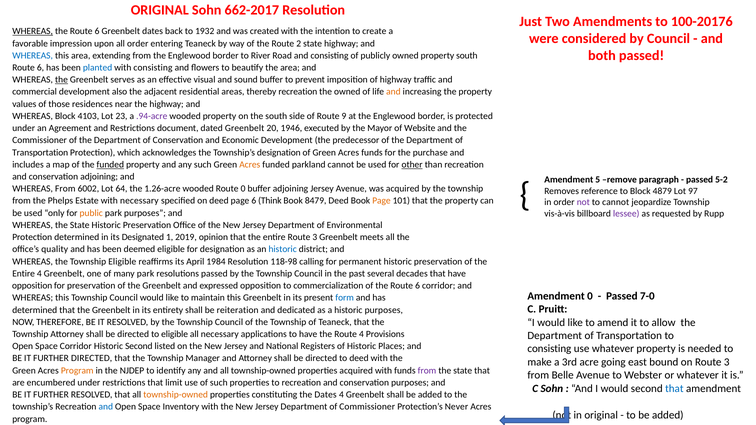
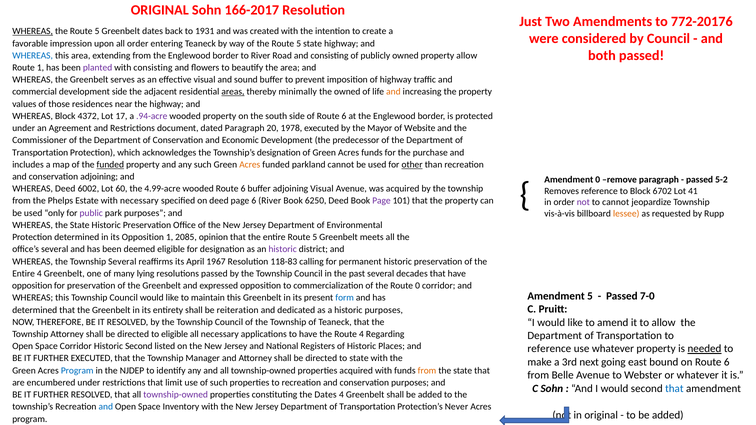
662-2017: 662-2017 -> 166-2017 (252, 10)
100-20176: 100-20176 -> 772-20176 (702, 22)
6: 6 -> 5 (97, 31)
1932: 1932 -> 1931 (205, 31)
of the Route 2: 2 -> 5 (299, 43)
property south: south -> allow (467, 56)
6: 6 -> 1 (41, 68)
planted colour: blue -> purple (98, 68)
the underline: present -> none (61, 80)
development also: also -> side (120, 92)
areas underline: none -> present (233, 92)
thereby recreation: recreation -> minimally (298, 92)
4103: 4103 -> 4372 (88, 116)
23: 23 -> 17 (121, 116)
of Route 9: 9 -> 6 (344, 116)
dated Greenbelt: Greenbelt -> Paragraph (245, 128)
1946: 1946 -> 1978 (291, 128)
Amendment 5: 5 -> 0 (598, 180)
WHEREAS From: From -> Deed (65, 189)
64: 64 -> 60 (121, 189)
1.26-acre: 1.26-acre -> 4.99-acre (162, 189)
wooded Route 0: 0 -> 6 (243, 189)
adjoining Jersey: Jersey -> Visual (322, 189)
4879: 4879 -> 6702 (662, 191)
97: 97 -> 41 (693, 191)
6 Think: Think -> River (270, 201)
8479: 8479 -> 6250 (316, 201)
Page colour: orange -> purple (381, 201)
public colour: orange -> purple (91, 213)
lessee colour: purple -> orange (626, 214)
its Designated: Designated -> Opposition (143, 237)
2019: 2019 -> 2085 (186, 237)
entire Route 3: 3 -> 5 (315, 237)
office’s quality: quality -> several (55, 249)
historic colour: blue -> purple (283, 249)
Township Eligible: Eligible -> Several (122, 262)
1984: 1984 -> 1967 (216, 262)
118-98: 118-98 -> 118-83 (284, 262)
many park: park -> lying (146, 274)
of the Route 6: 6 -> 0 (418, 286)
Amendment 0: 0 -> 5 (590, 296)
Provisions: Provisions -> Regarding (385, 334)
consisting: consisting -> reference (549, 349)
needed underline: none -> present (704, 349)
FURTHER DIRECTED: DIRECTED -> EXECUTED (92, 359)
to deed: deed -> state (359, 359)
acre: acre -> next (589, 362)
on Route 3: 3 -> 6 (727, 362)
Program colour: orange -> blue (77, 371)
from colour: purple -> orange (427, 371)
township-owned colour: orange -> purple (176, 395)
Jersey Department of Commissioner: Commissioner -> Transportation (367, 407)
